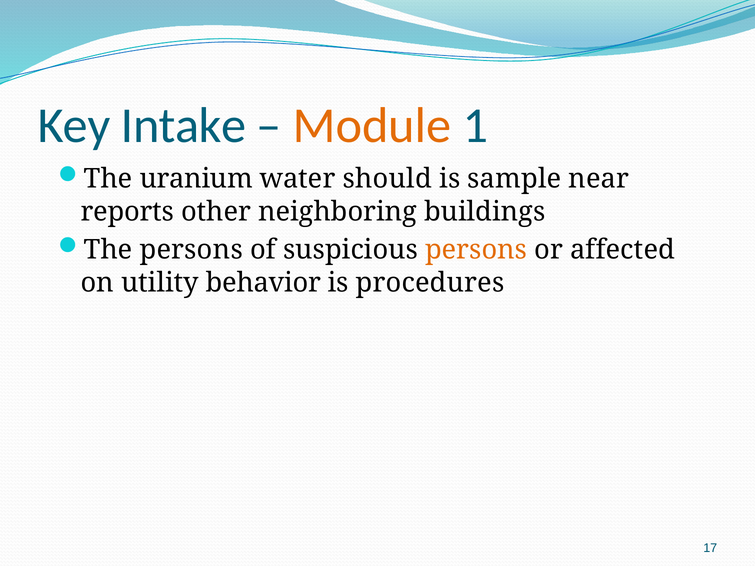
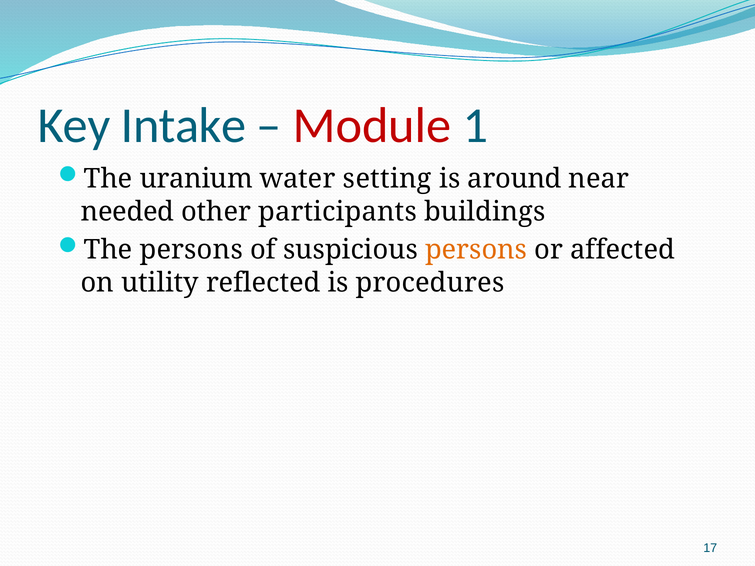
Module colour: orange -> red (372, 126)
should: should -> setting (387, 179)
sample: sample -> around (515, 179)
reports: reports -> needed (127, 212)
neighboring: neighboring -> participants (338, 212)
behavior: behavior -> reflected (263, 283)
